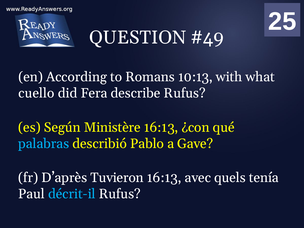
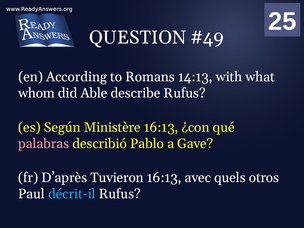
10:13: 10:13 -> 14:13 (195, 77)
cuello: cuello -> whom (37, 93)
Fera: Fera -> Able (94, 93)
palabras colour: light blue -> pink (44, 144)
tenía: tenía -> otros (264, 178)
